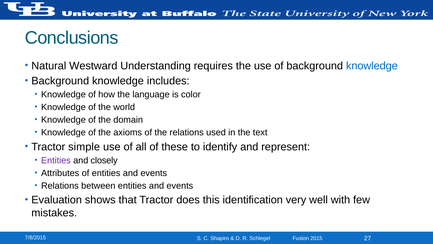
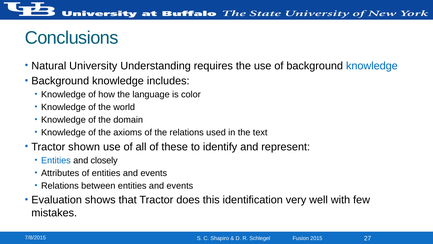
Westward: Westward -> University (93, 66)
simple: simple -> shown (84, 147)
Entities colour: purple -> blue (56, 160)
